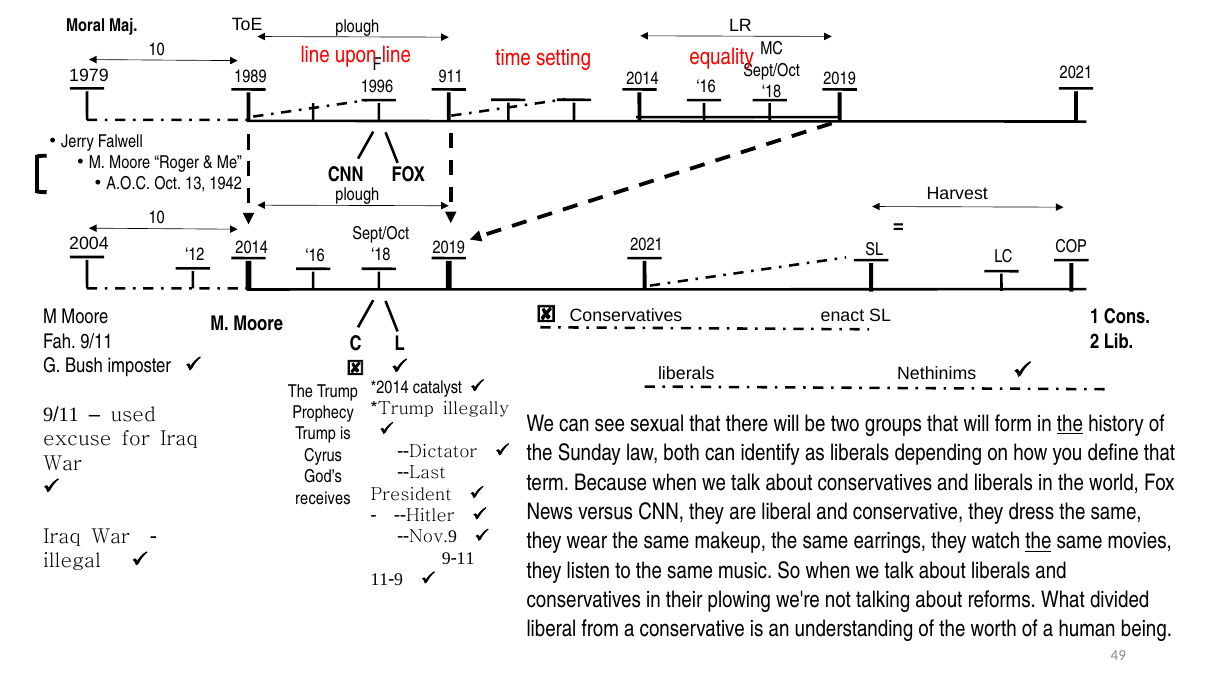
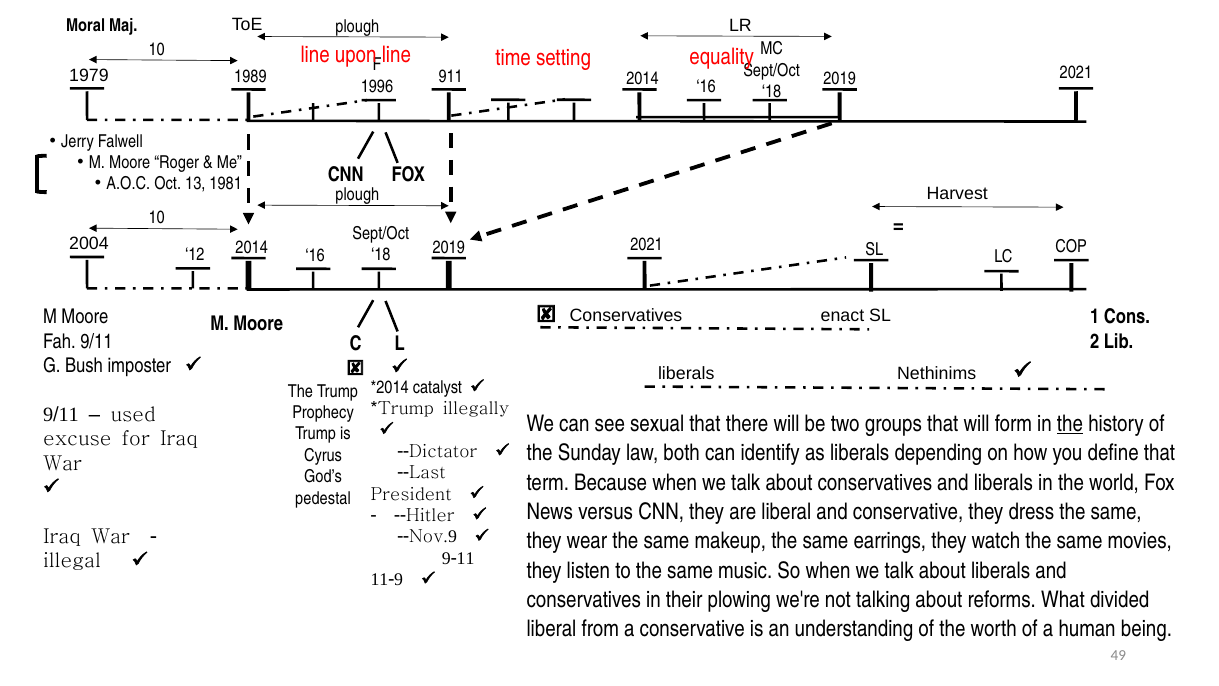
1942: 1942 -> 1981 (226, 184)
receives: receives -> pedestal (323, 498)
the underline: present -> none (1038, 541)
